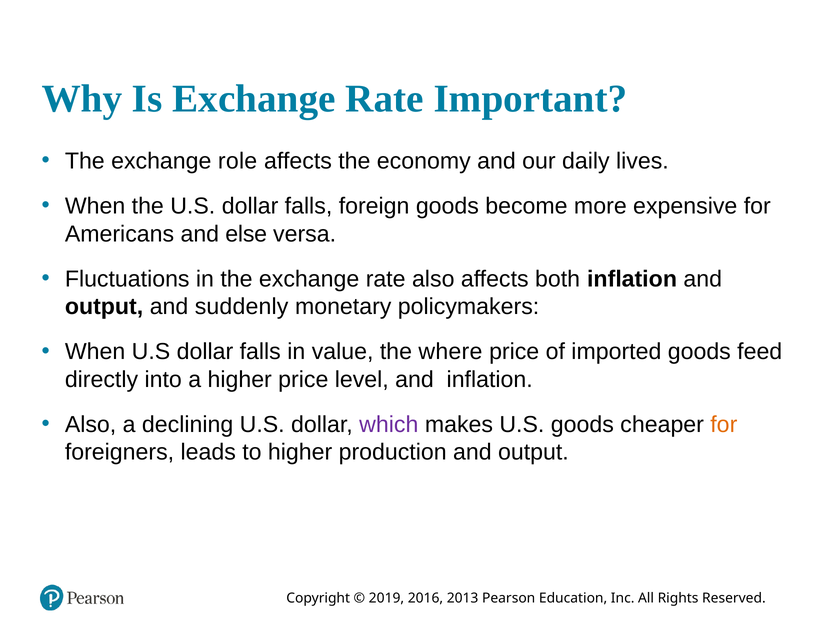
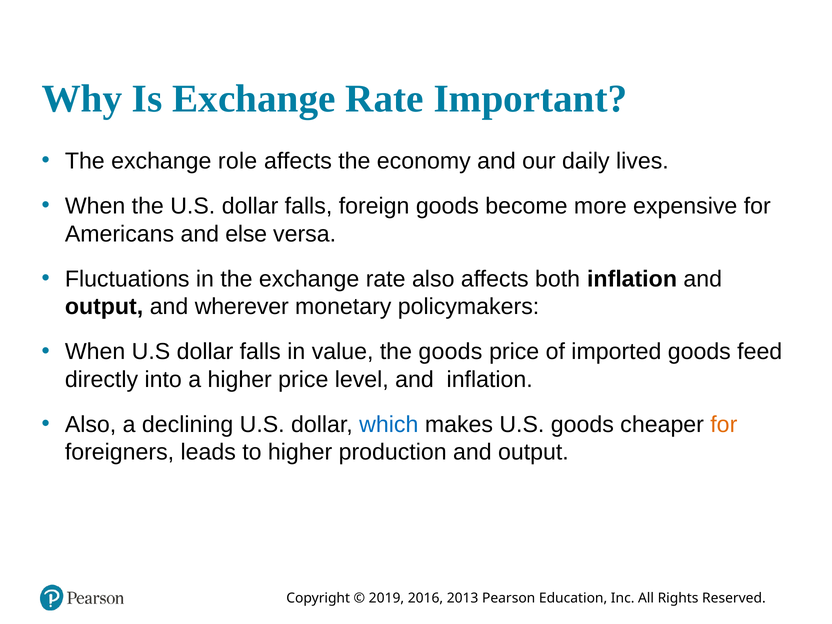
suddenly: suddenly -> wherever (242, 307)
the where: where -> goods (450, 352)
which colour: purple -> blue (389, 425)
